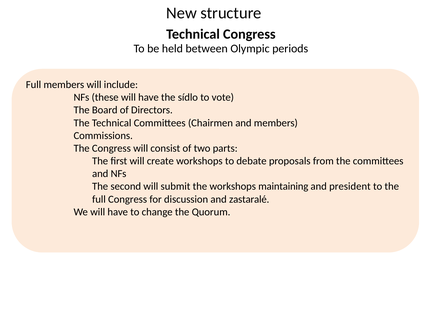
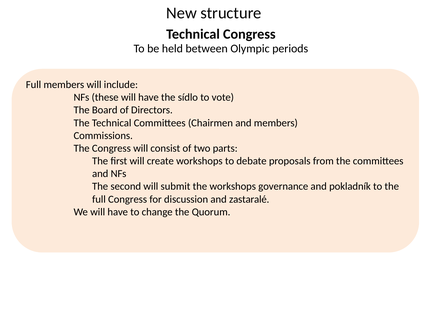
maintaining: maintaining -> governance (283, 186)
president: president -> pokladník (350, 186)
